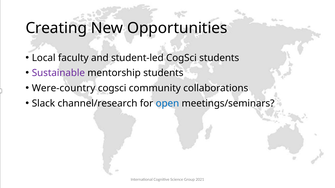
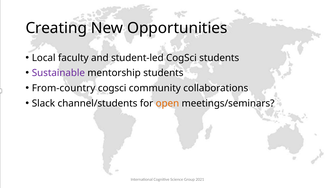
Were-country: Were-country -> From-country (64, 88)
channel/research: channel/research -> channel/students (97, 104)
open colour: blue -> orange (167, 104)
